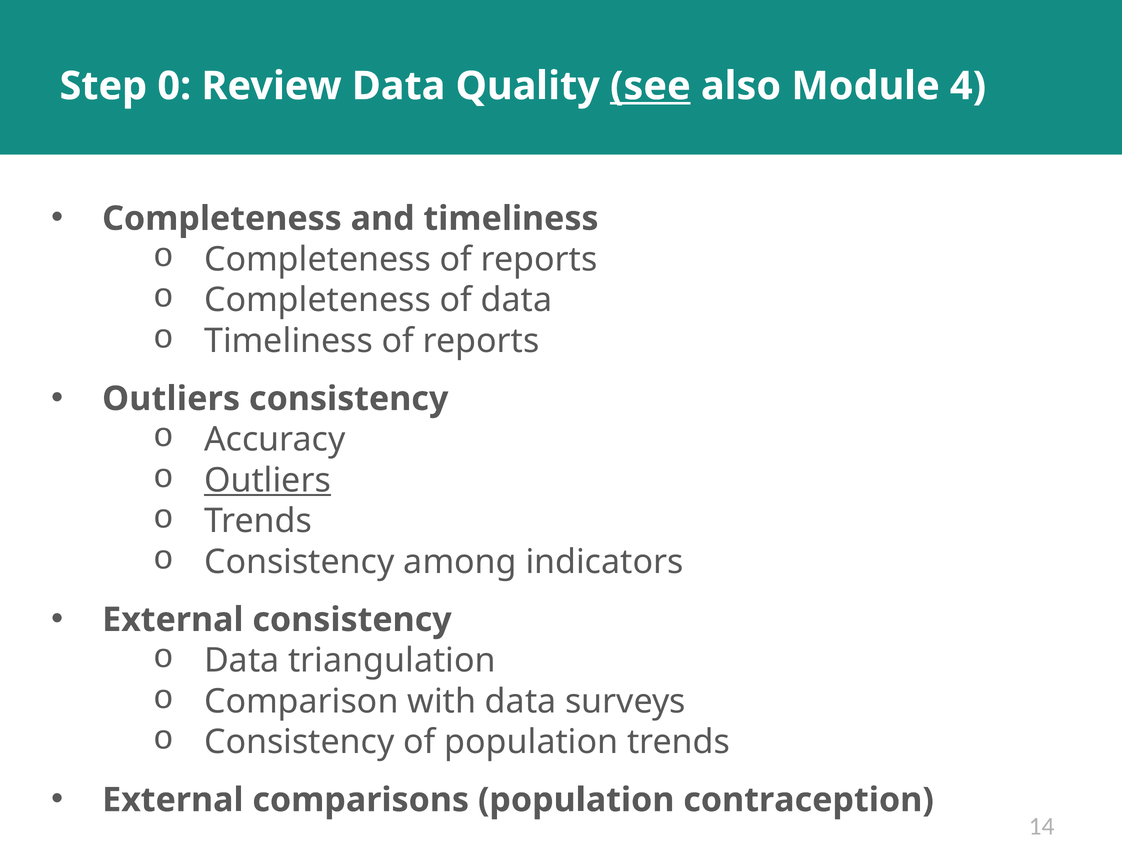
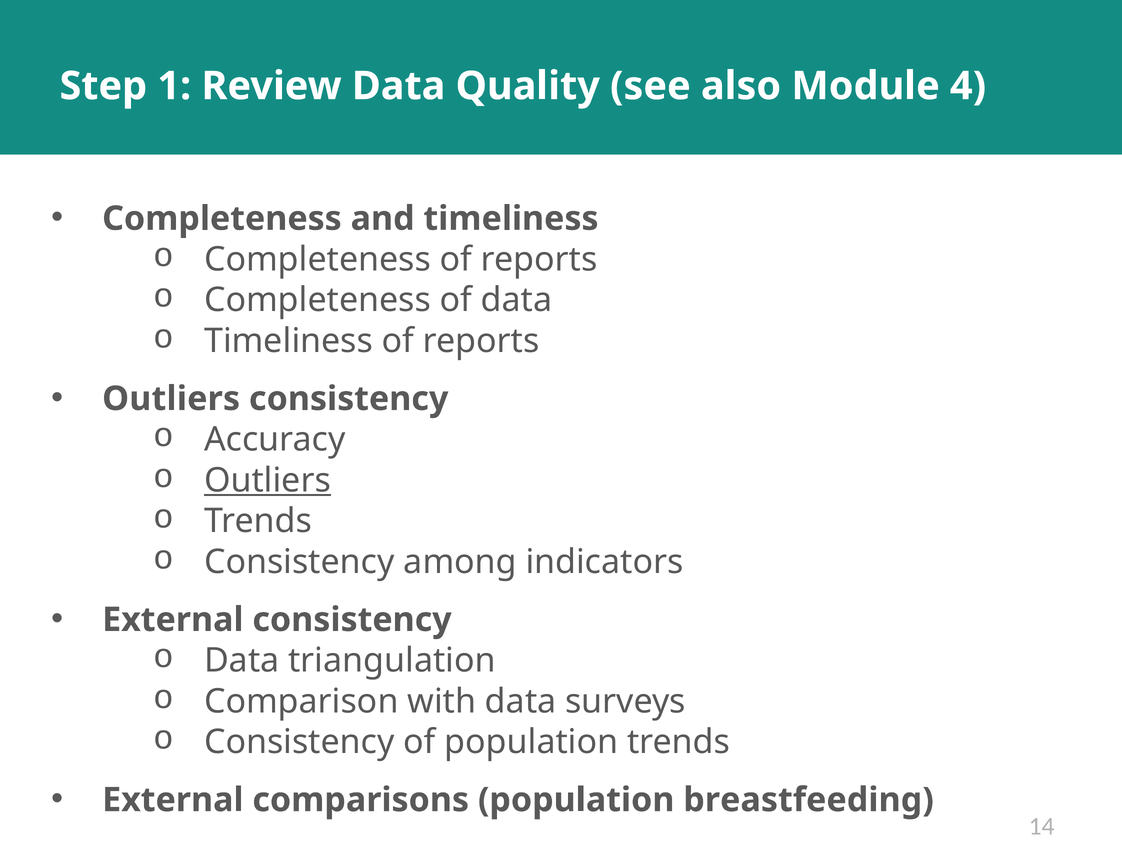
0: 0 -> 1 (174, 86)
see underline: present -> none (650, 86)
contraception: contraception -> breastfeeding (809, 800)
